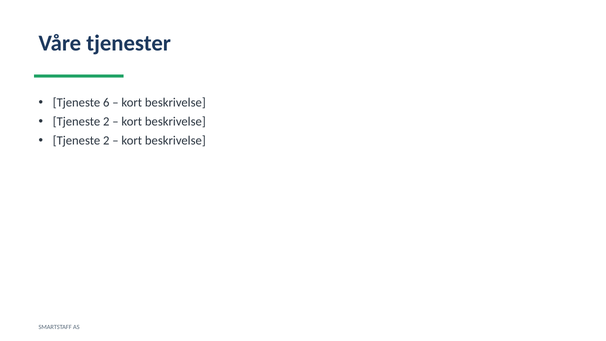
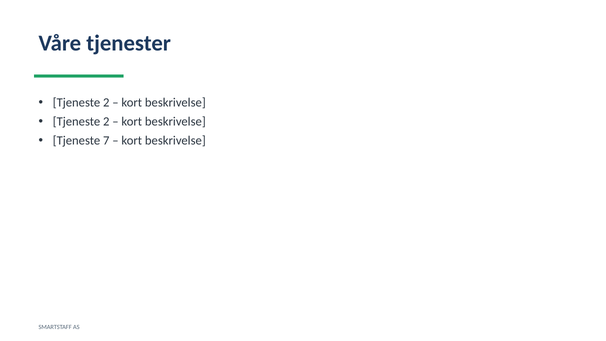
6: 6 -> 2 (106, 103)
2: 2 -> 7 (106, 141)
